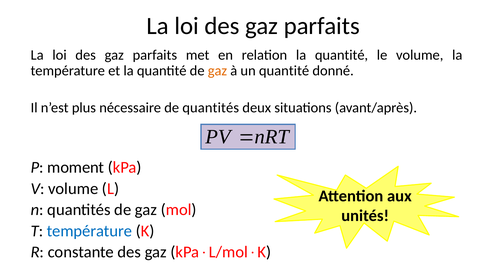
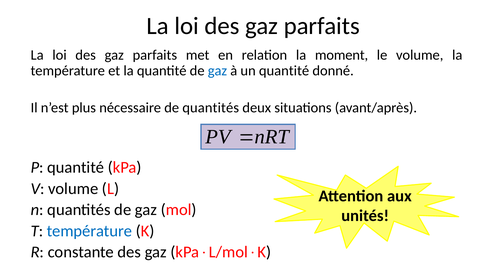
relation la quantité: quantité -> moment (342, 55)
gaz colour: orange -> blue (217, 71)
P moment: moment -> quantité (76, 168)
